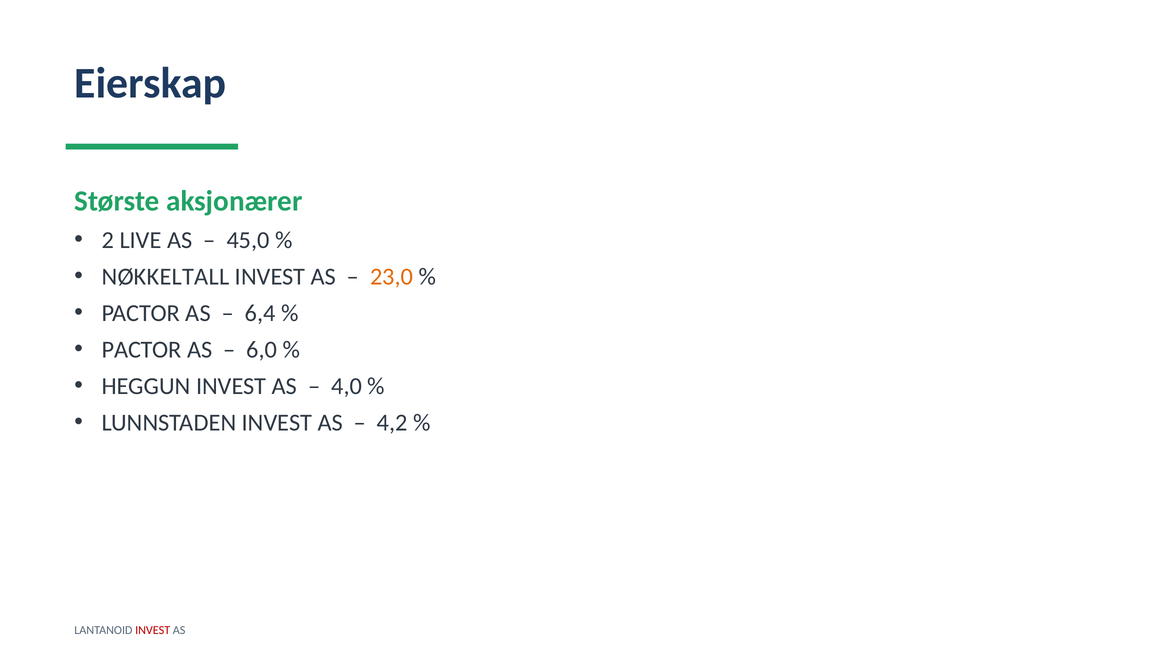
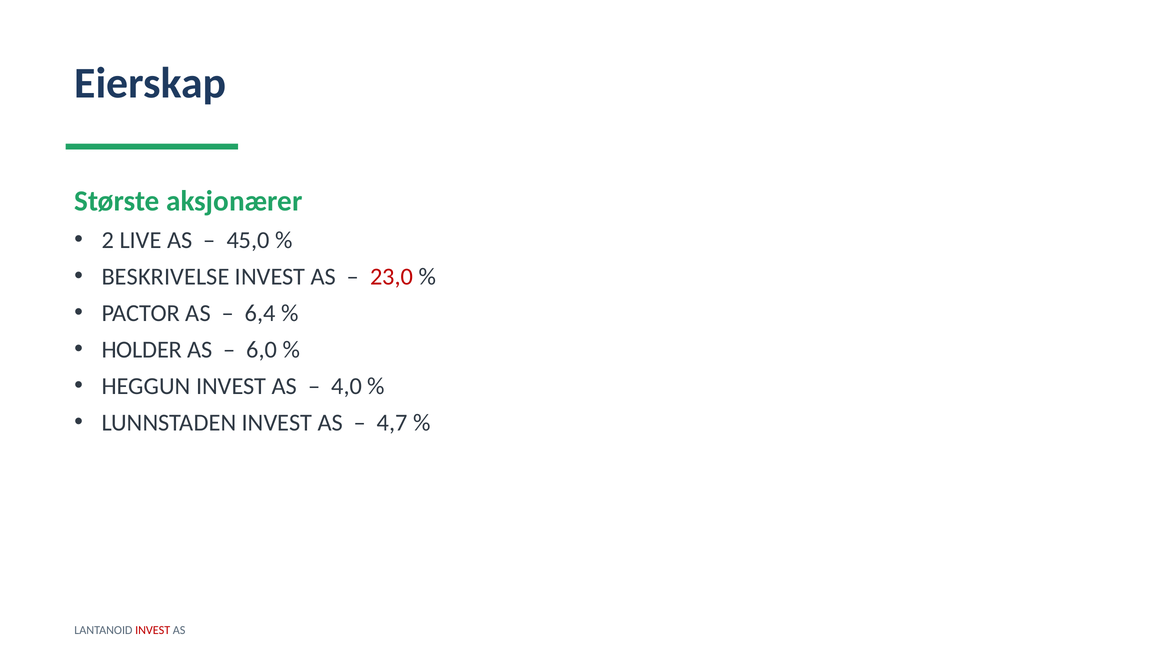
NØKKELTALL: NØKKELTALL -> BESKRIVELSE (166, 277)
23,0 colour: orange -> red (392, 277)
PACTOR: PACTOR -> HOLDER (142, 350)
4,2: 4,2 -> 4,7 (392, 423)
